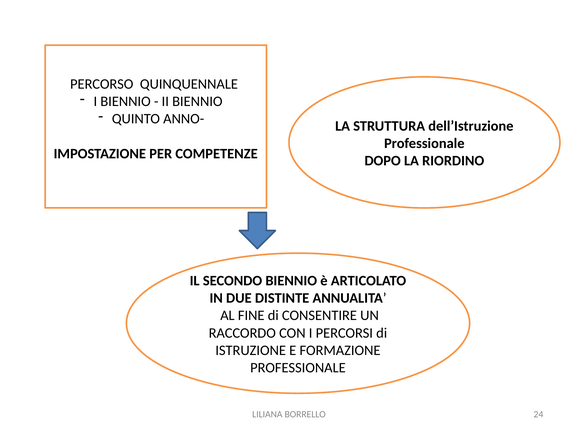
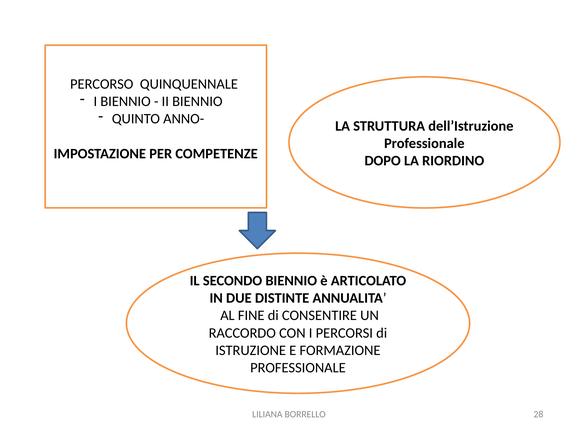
24: 24 -> 28 (538, 414)
